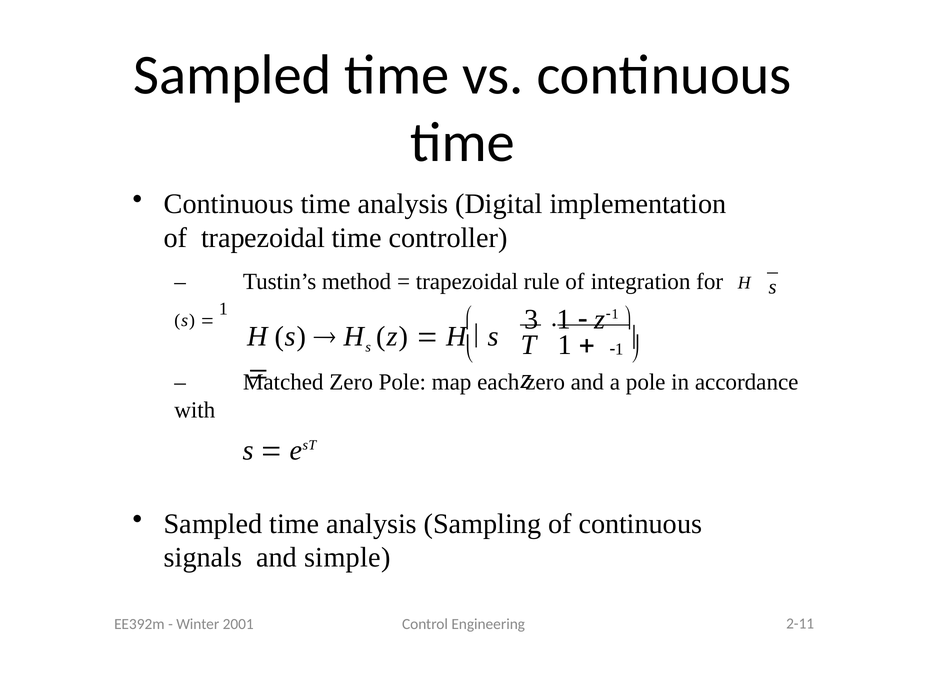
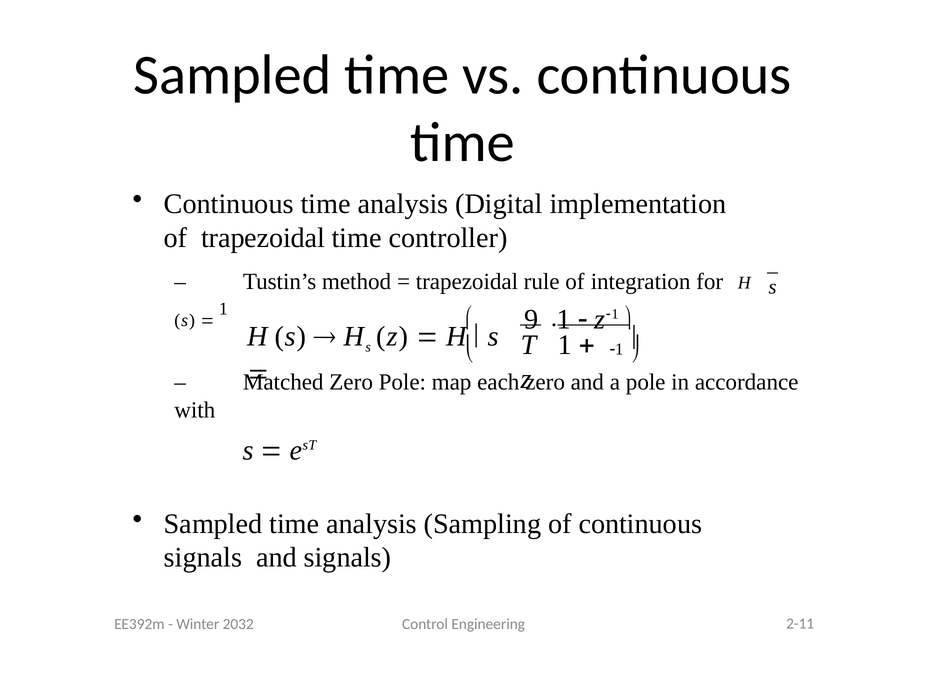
3: 3 -> 9 (531, 319)
and simple: simple -> signals (347, 557)
2001: 2001 -> 2032 (238, 624)
